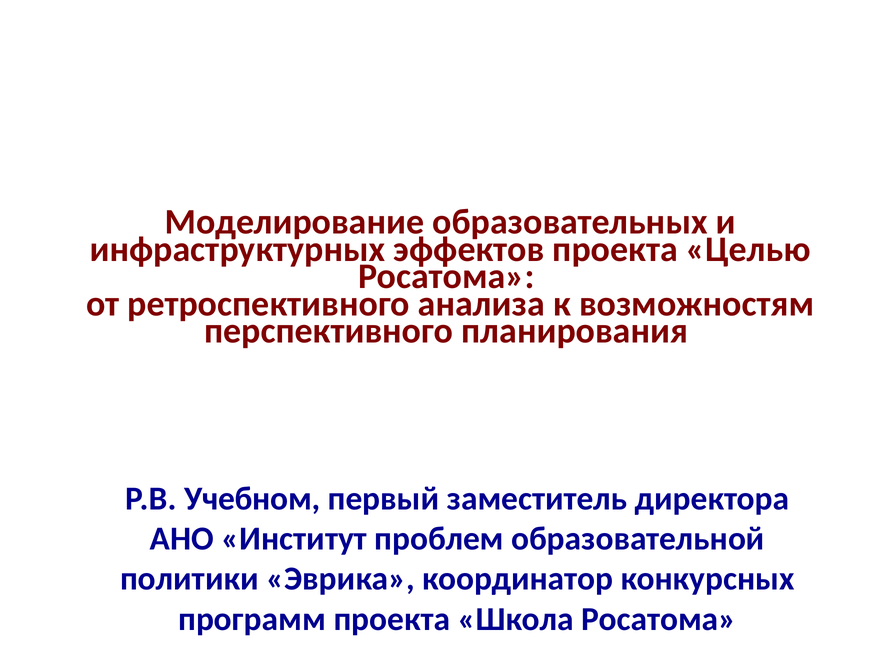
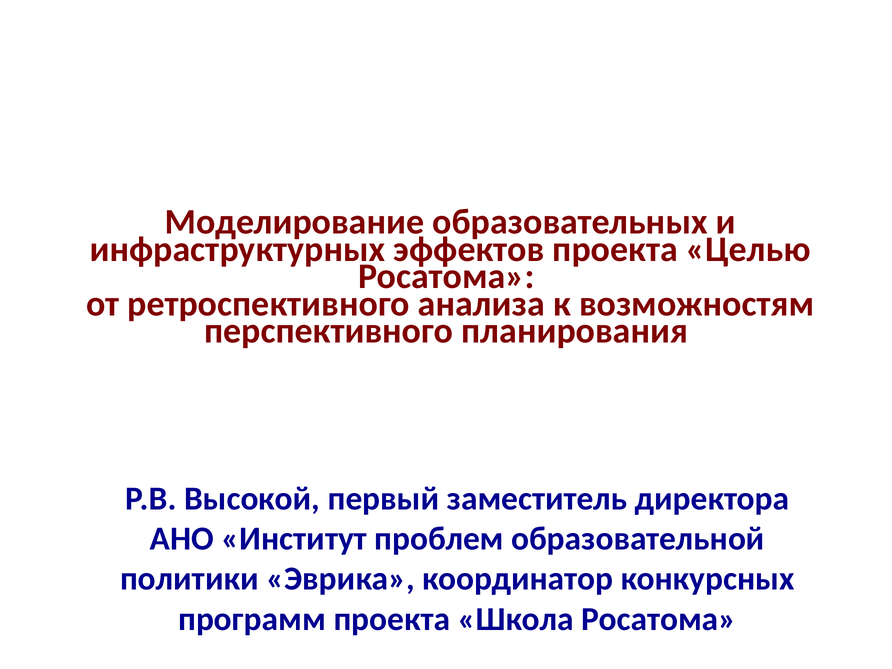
Учебном: Учебном -> Высокой (252, 499)
